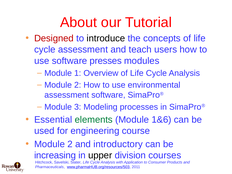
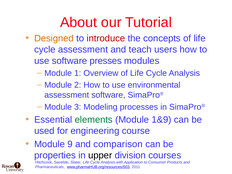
Designed colour: red -> orange (54, 38)
introduce colour: black -> red (106, 38)
1&6: 1&6 -> 1&9 (161, 120)
2: 2 -> 9 (70, 144)
introductory: introductory -> comparison (118, 144)
increasing: increasing -> properties (55, 155)
